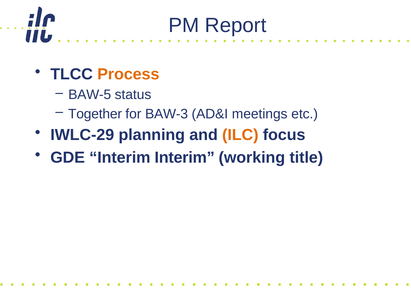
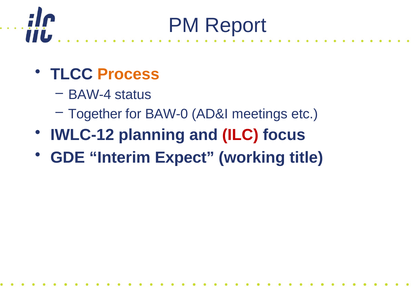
BAW-5: BAW-5 -> BAW-4 (90, 95)
BAW-3: BAW-3 -> BAW-0 (167, 114)
IWLC-29: IWLC-29 -> IWLC-12 (82, 135)
ILC colour: orange -> red (240, 135)
Interim Interim: Interim -> Expect (185, 158)
